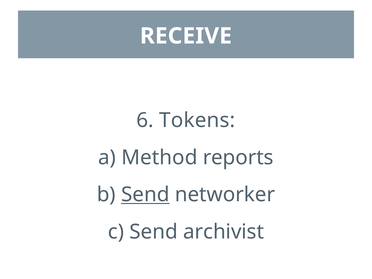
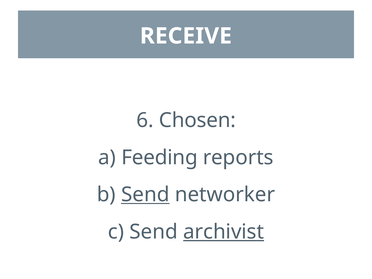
Tokens: Tokens -> Chosen (197, 120)
Method: Method -> Feeding (160, 157)
archivist underline: none -> present (224, 232)
